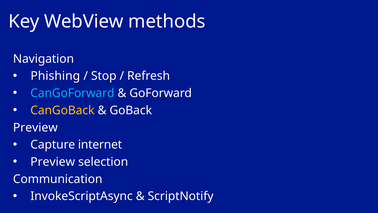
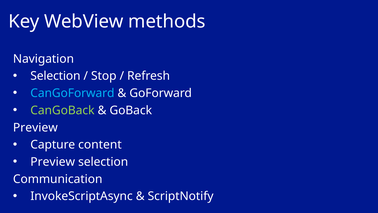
Phishing: Phishing -> Selection (55, 76)
CanGoBack colour: yellow -> light green (62, 110)
internet: internet -> content (100, 144)
